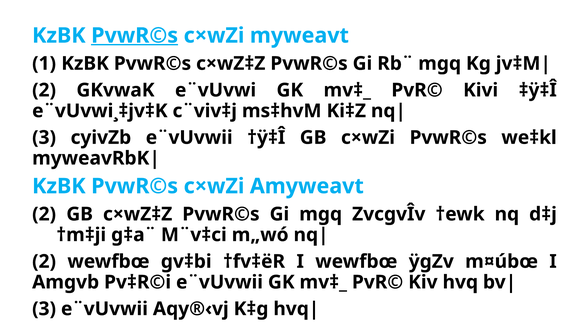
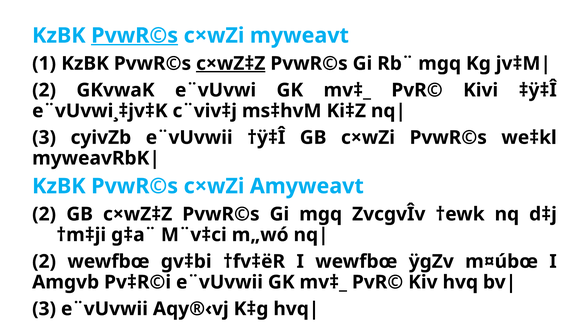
c×wZ‡Z underline: none -> present (231, 63)
